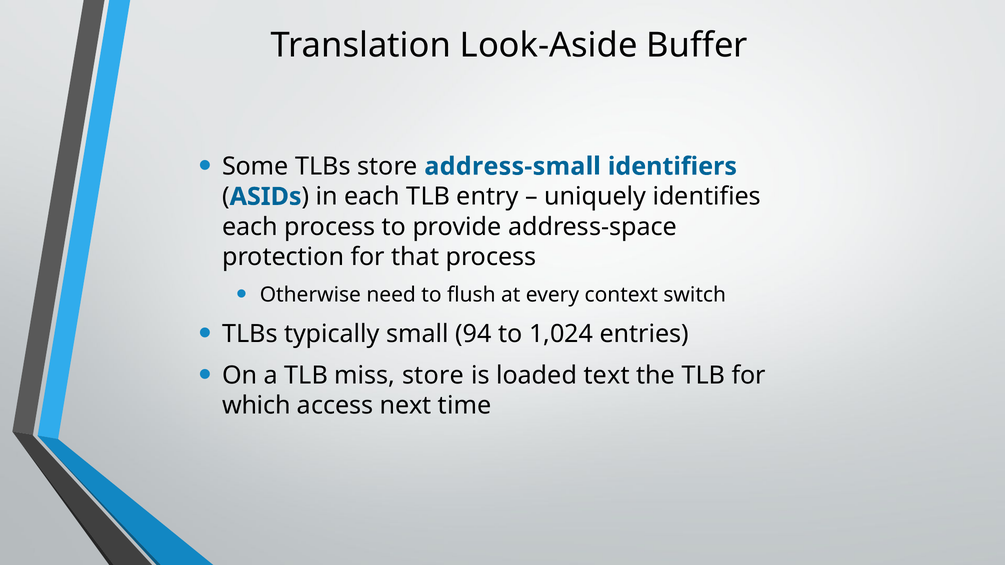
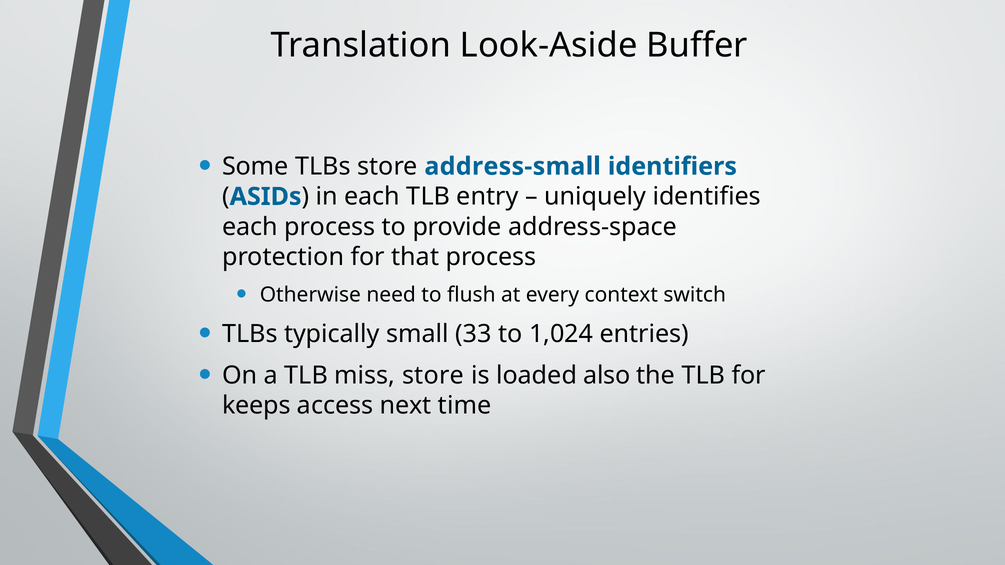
94: 94 -> 33 (474, 334)
text: text -> also (607, 376)
which: which -> keeps (256, 406)
